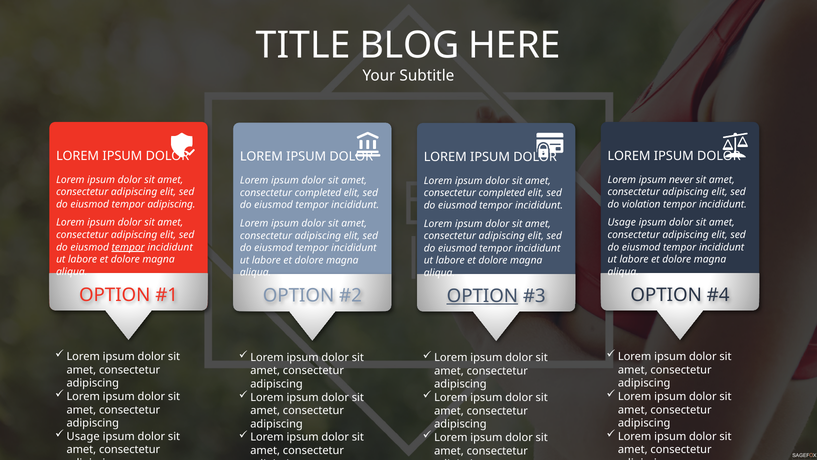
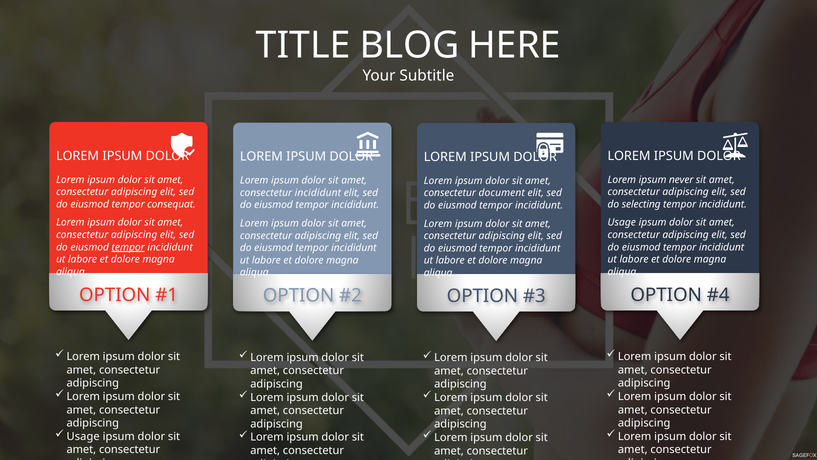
completed: completed -> incididunt (318, 193)
completed: completed -> document (502, 193)
tempor adipiscing: adipiscing -> consequat (171, 204)
violation: violation -> selecting (641, 204)
OPTION underline: present -> none (482, 296)
